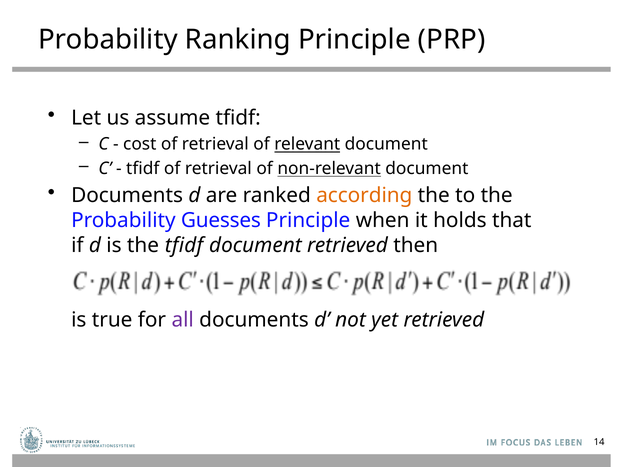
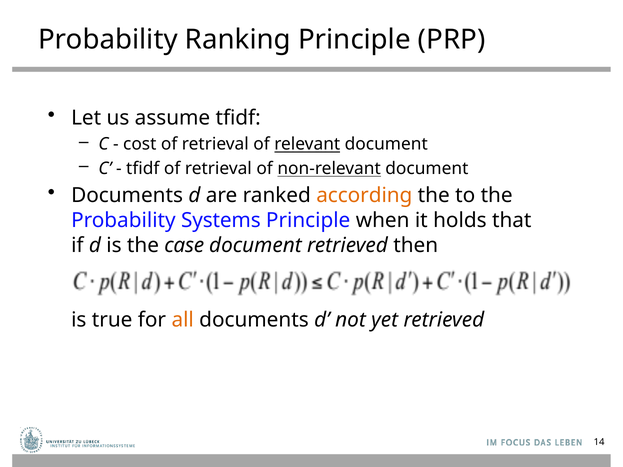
Guesses: Guesses -> Systems (221, 221)
the tfidf: tfidf -> case (184, 246)
all colour: purple -> orange (183, 320)
